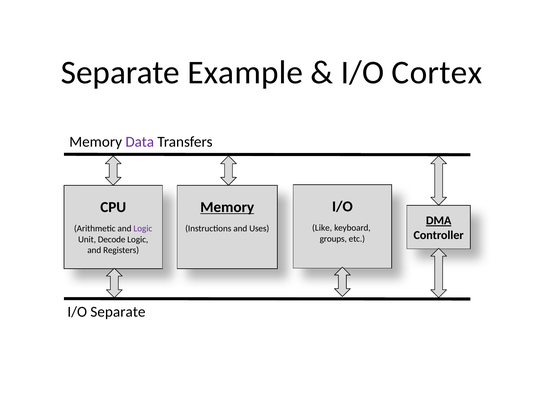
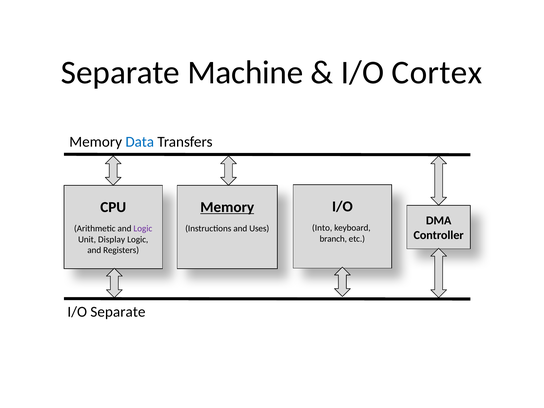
Example: Example -> Machine (245, 73)
Data colour: purple -> blue (140, 142)
DMA underline: present -> none (439, 221)
Like: Like -> Into (322, 228)
groups: groups -> branch (333, 239)
Decode: Decode -> Display (112, 239)
